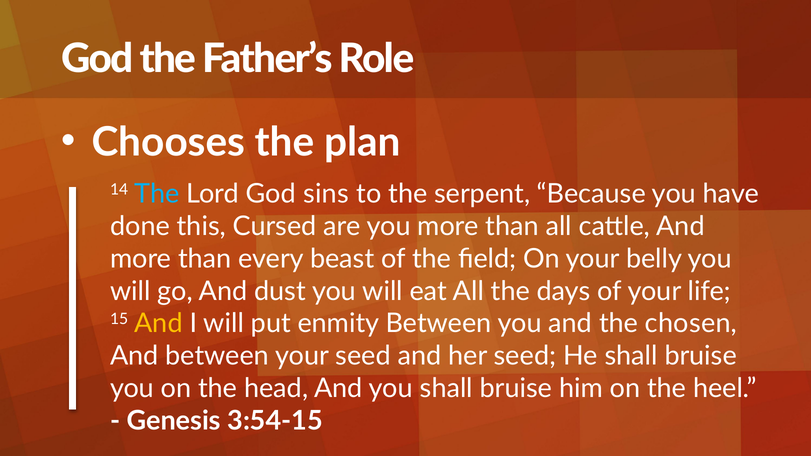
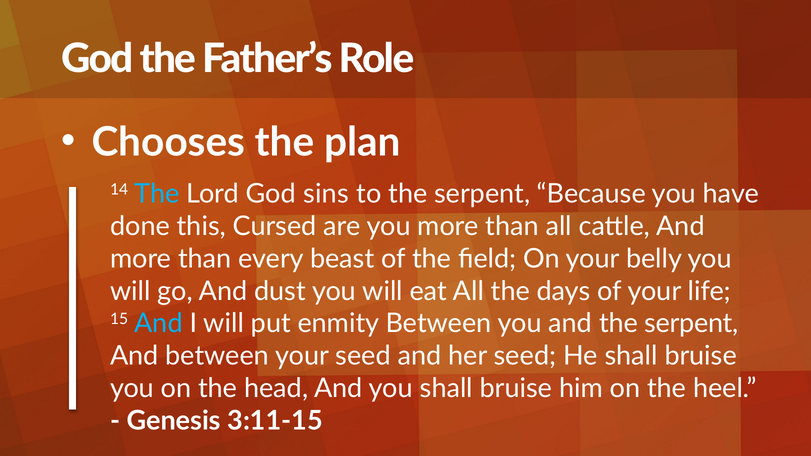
And colour: yellow -> light blue (158, 324)
and the chosen: chosen -> serpent (691, 324)
3:54-15: 3:54-15 -> 3:11-15 (275, 421)
